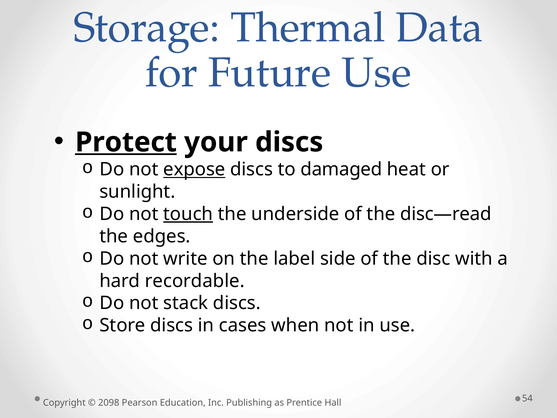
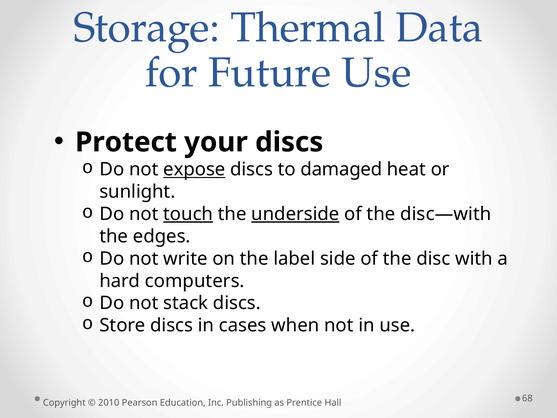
Protect underline: present -> none (126, 142)
underside underline: none -> present (295, 214)
disc—read: disc—read -> disc—with (446, 214)
recordable: recordable -> computers (195, 281)
2098: 2098 -> 2010 (109, 403)
54: 54 -> 68 (527, 398)
